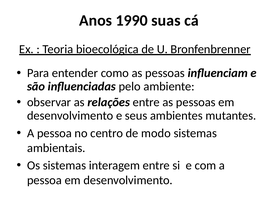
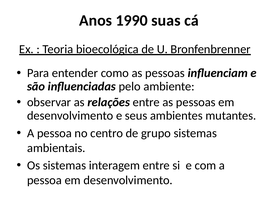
modo: modo -> grupo (156, 133)
